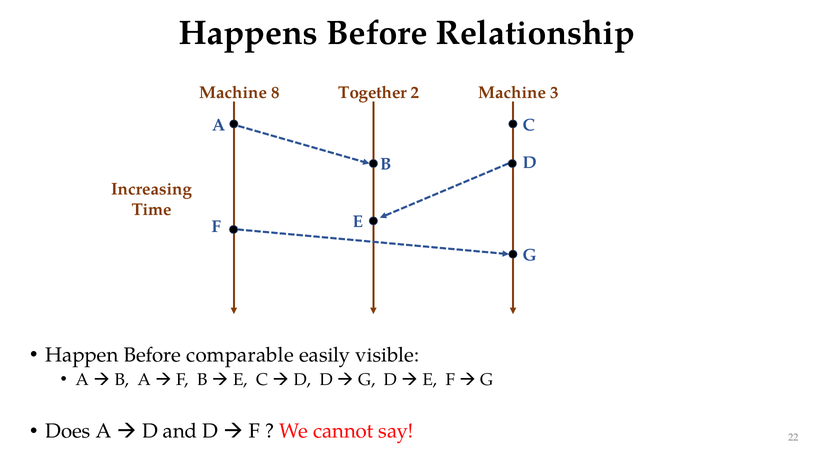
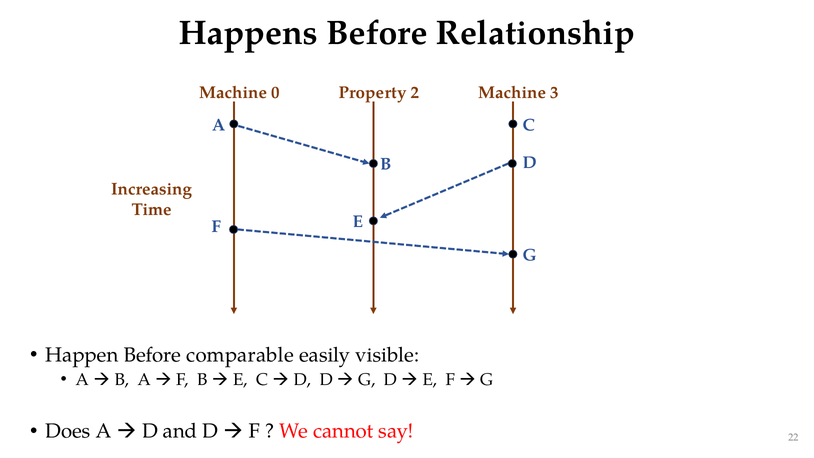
8: 8 -> 0 (276, 92)
Together: Together -> Property (373, 92)
